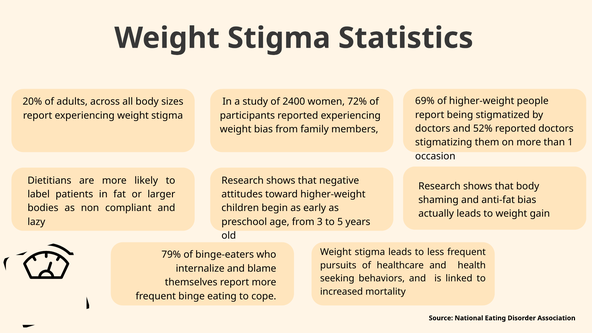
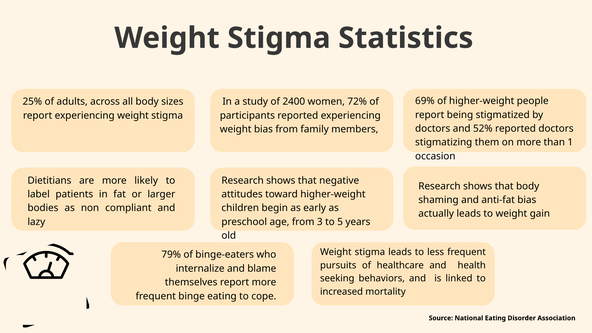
20%: 20% -> 25% (32, 102)
